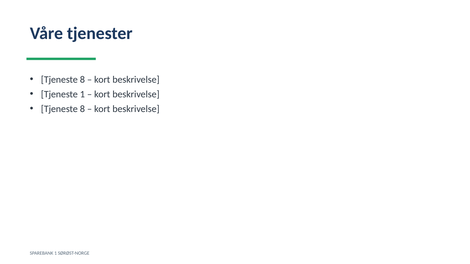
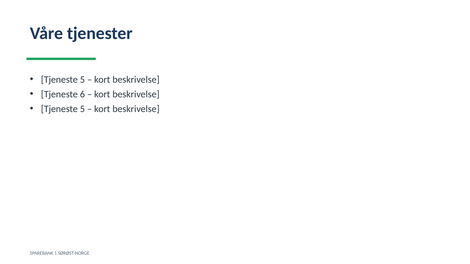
8: 8 -> 5 (82, 80)
Tjeneste 1: 1 -> 6 (82, 94)
8: 8 -> 5 (82, 109)
